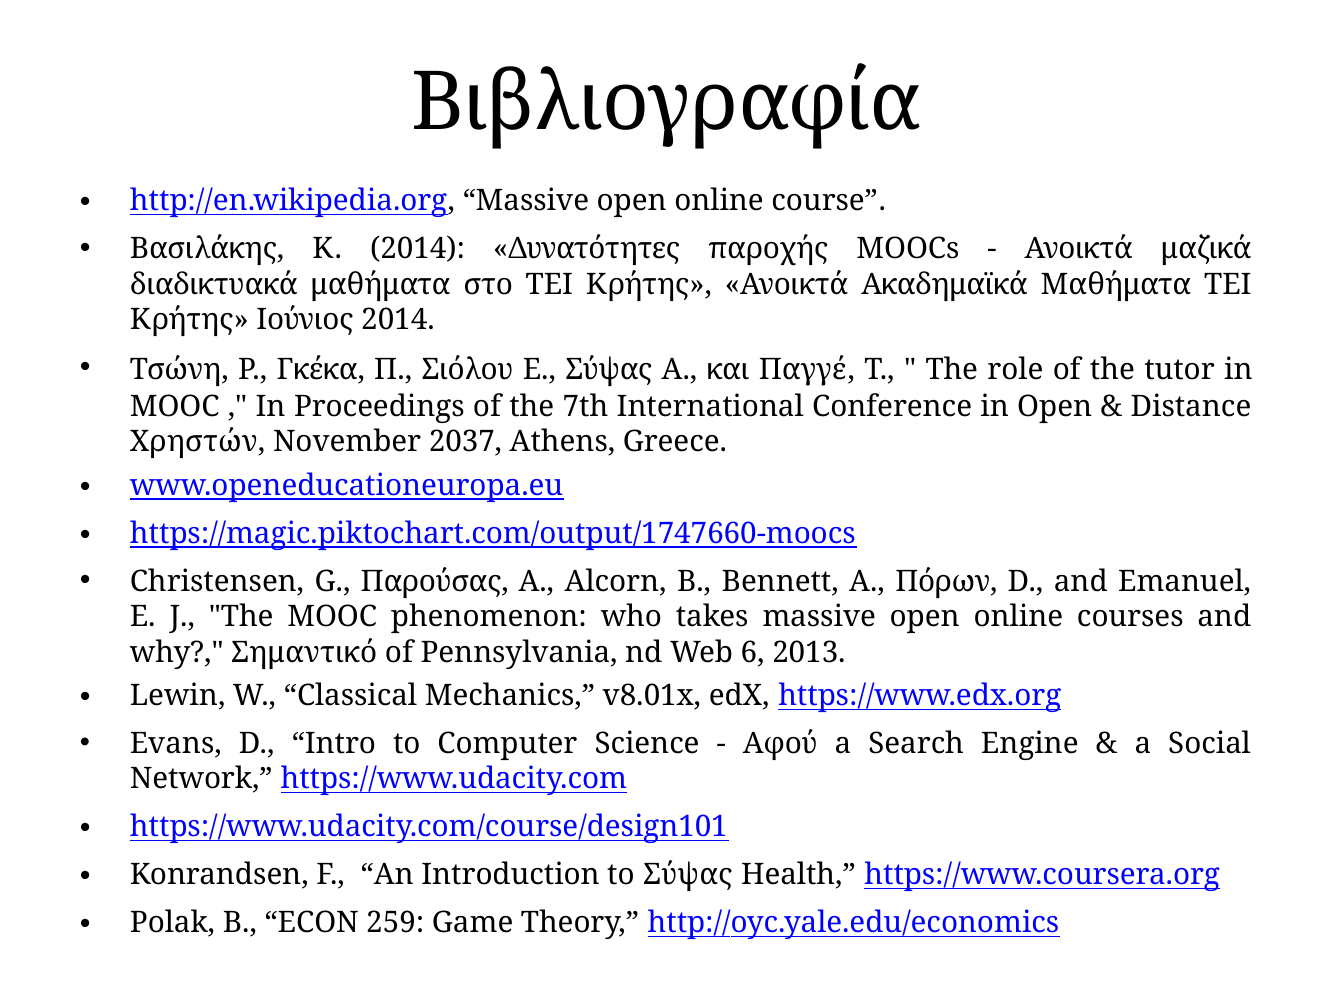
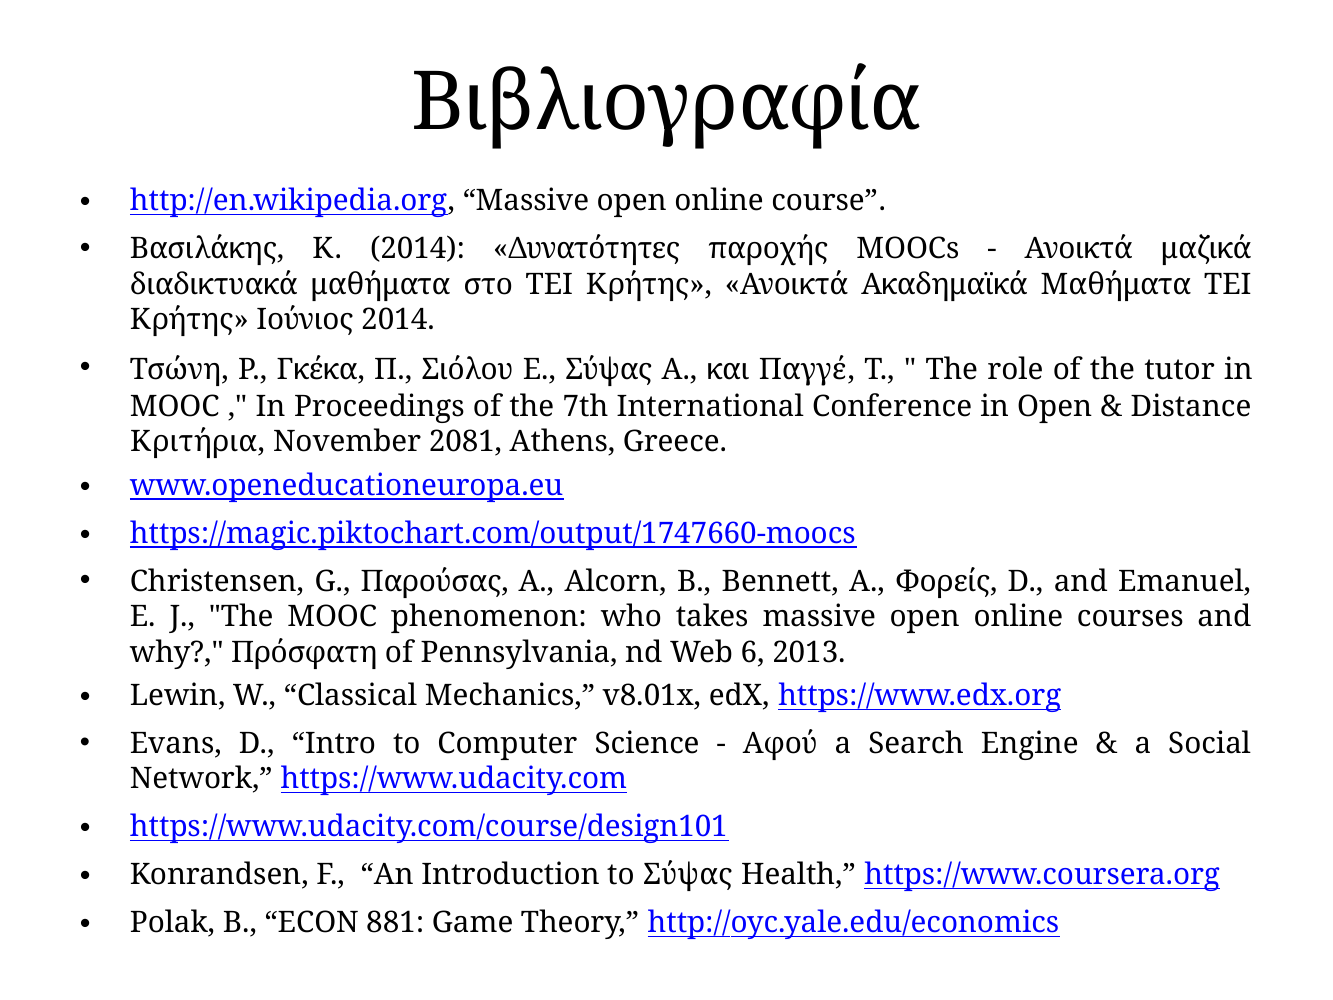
Χρηστών: Χρηστών -> Κριτήρια (198, 442)
2037: 2037 -> 2081 (465, 442)
Πόρων: Πόρων -> Φορείς (946, 581)
Σημαντικό: Σημαντικό -> Πρόσφατη (304, 652)
259: 259 -> 881 (395, 923)
